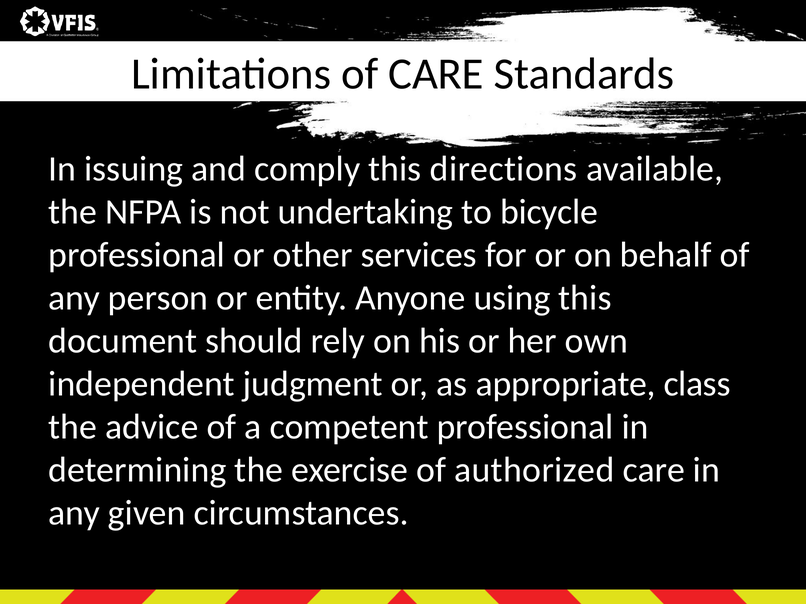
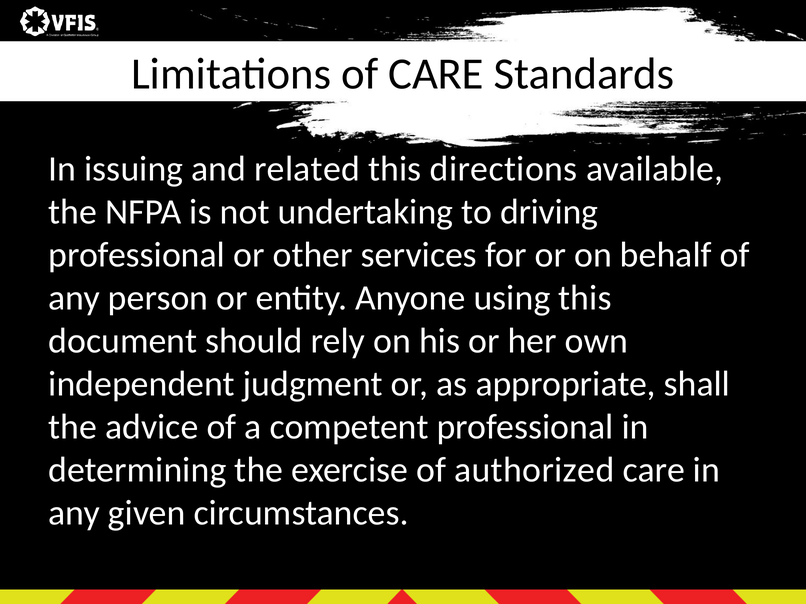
comply: comply -> related (307, 169)
bicycle: bicycle -> driving (549, 212)
class: class -> shall (697, 384)
